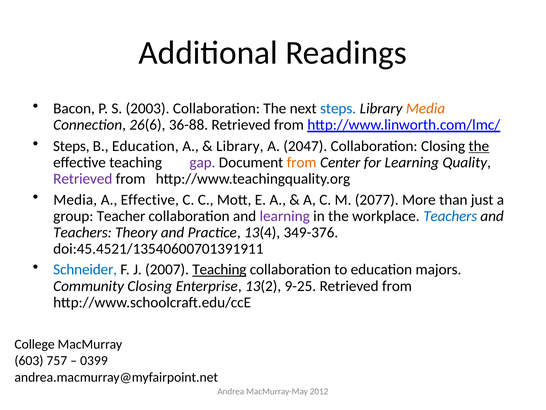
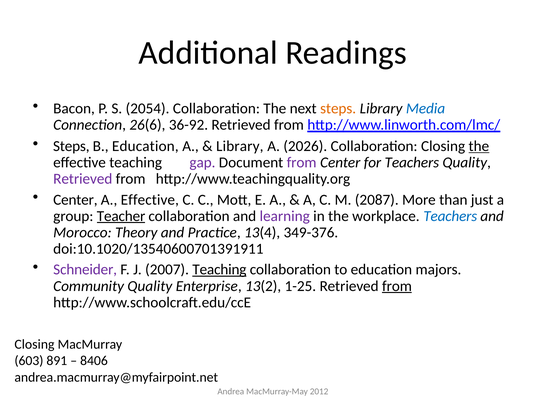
2003: 2003 -> 2054 (148, 108)
steps colour: blue -> orange (338, 108)
Media colour: orange -> blue (426, 108)
36-88: 36-88 -> 36-92 (188, 125)
2047: 2047 -> 2026 (305, 146)
from colour: orange -> purple (302, 162)
for Learning: Learning -> Teachers (412, 162)
Media: Media -> Center (75, 199)
2077: 2077 -> 2087 (377, 199)
Teacher underline: none -> present (121, 216)
Teachers: Teachers -> Morocco (82, 232)
doi:45.4521/13540600701391911: doi:45.4521/13540600701391911 -> doi:10.1020/13540600701391911 (158, 249)
Schneider colour: blue -> purple (85, 269)
Community Closing: Closing -> Quality (150, 286)
9-25: 9-25 -> 1-25 (300, 286)
from underline: none -> present (397, 286)
College: College -> Closing (34, 344)
757: 757 -> 891 (57, 360)
0399: 0399 -> 8406 (94, 360)
